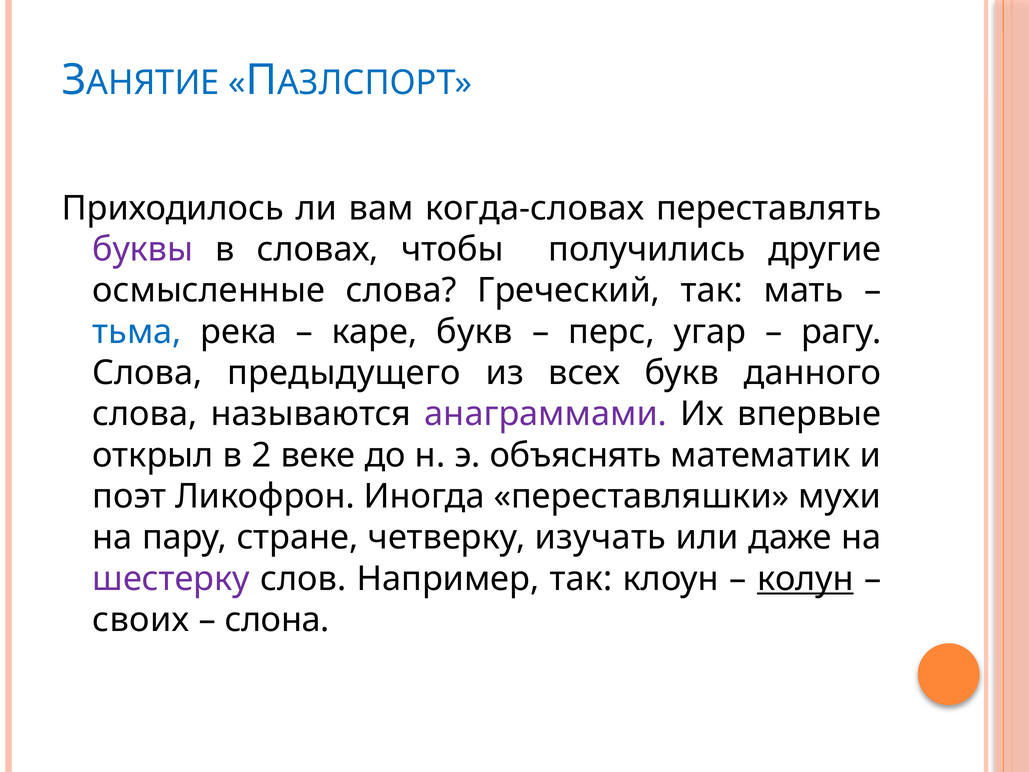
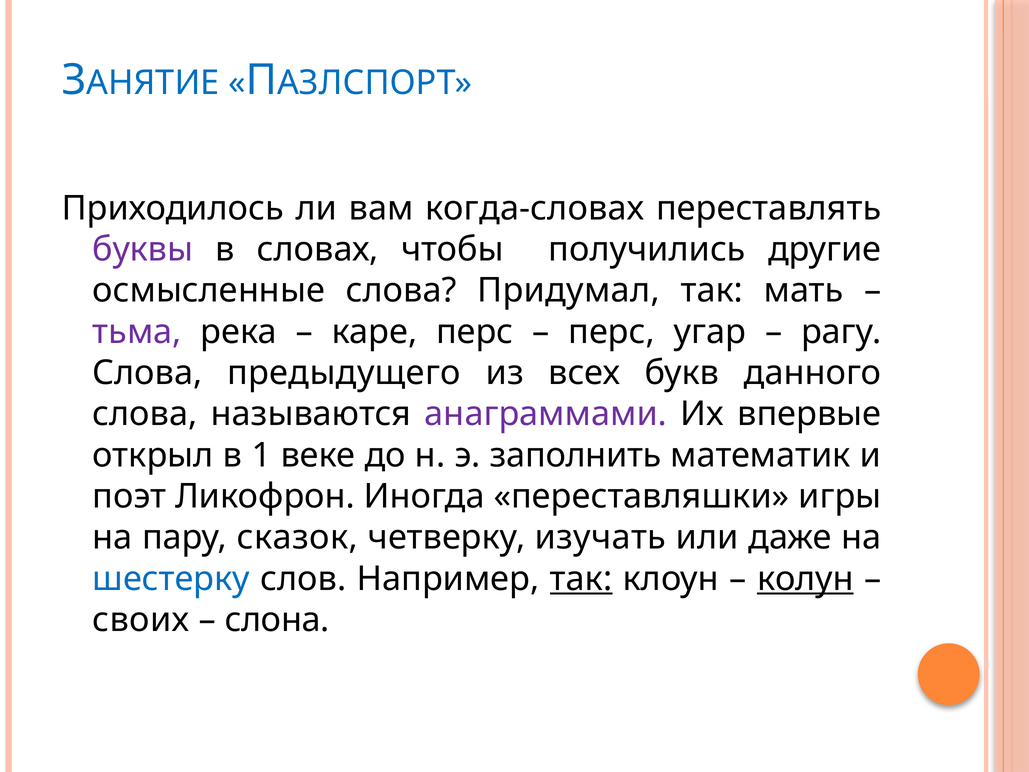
Греческий: Греческий -> Придумал (568, 290)
тьма colour: blue -> purple (137, 332)
каре букв: букв -> перс (475, 332)
2: 2 -> 1 (261, 455)
объяснять: объяснять -> заполнить (576, 455)
мухи: мухи -> игры (840, 496)
стране: стране -> сказок (297, 537)
шестерку colour: purple -> blue (171, 579)
так underline: none -> present (581, 579)
